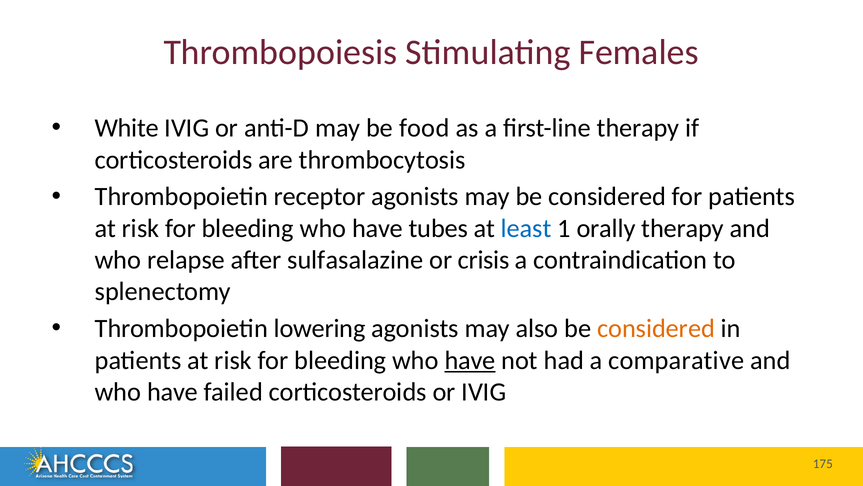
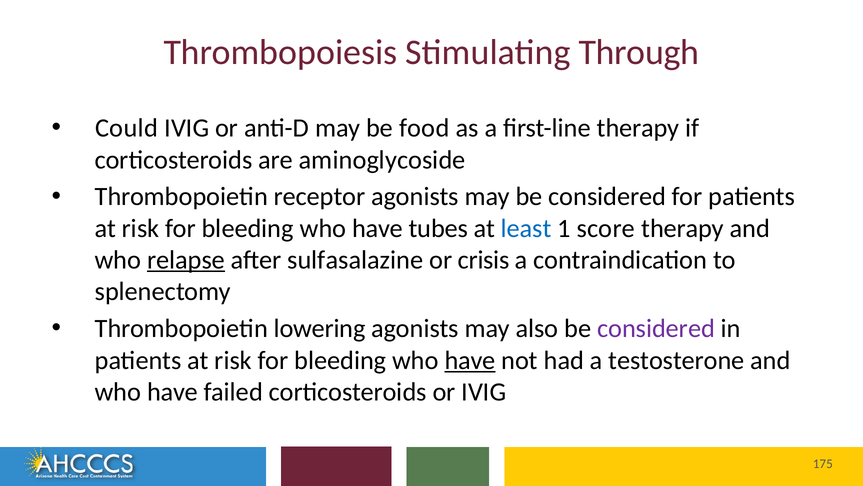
Females: Females -> Through (639, 52)
White: White -> Could (126, 128)
thrombocytosis: thrombocytosis -> aminoglycoside (382, 160)
orally: orally -> score (606, 228)
relapse underline: none -> present (186, 260)
considered colour: orange -> purple (656, 328)
comparative: comparative -> testosterone (676, 360)
